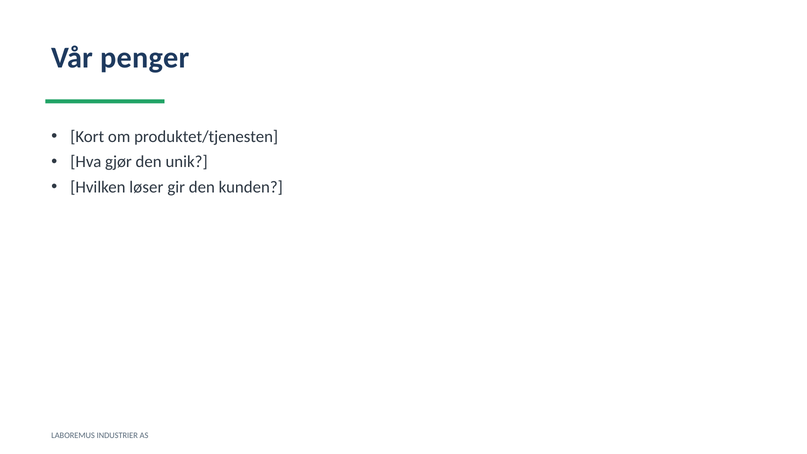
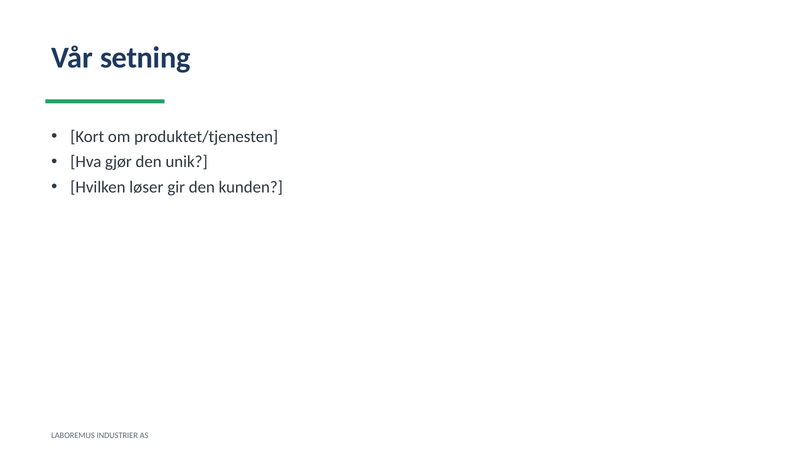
penger: penger -> setning (145, 58)
